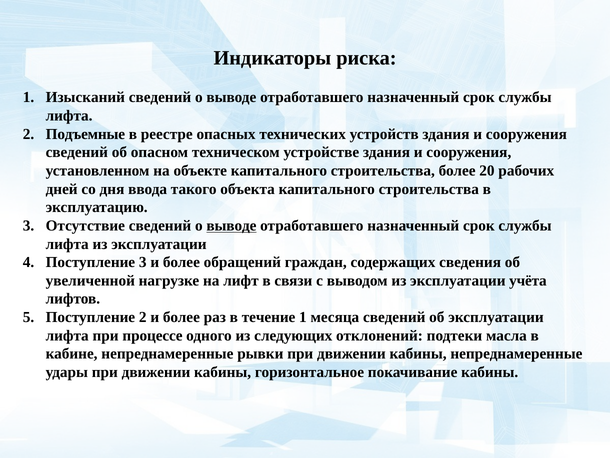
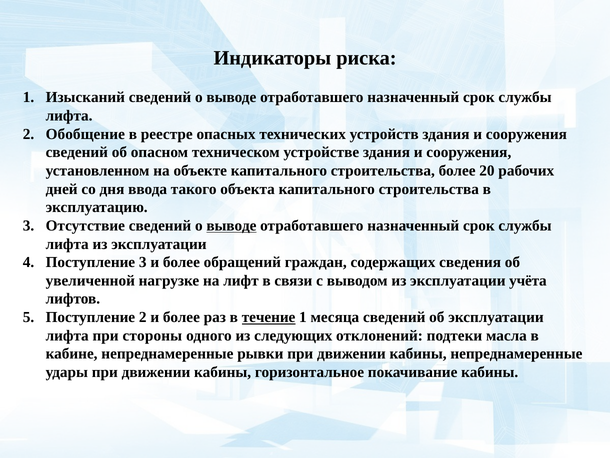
Подъемные: Подъемные -> Обобщение (85, 134)
течение underline: none -> present (269, 317)
процессе: процессе -> стороны (152, 335)
